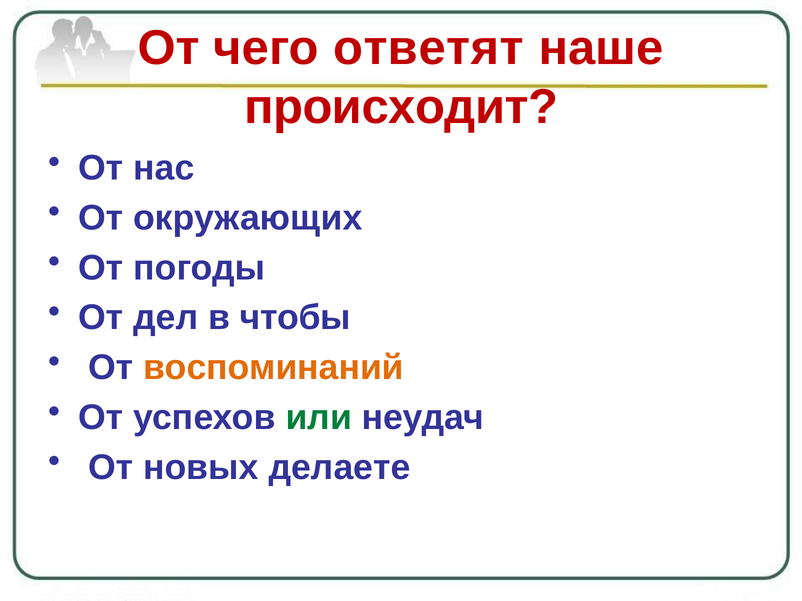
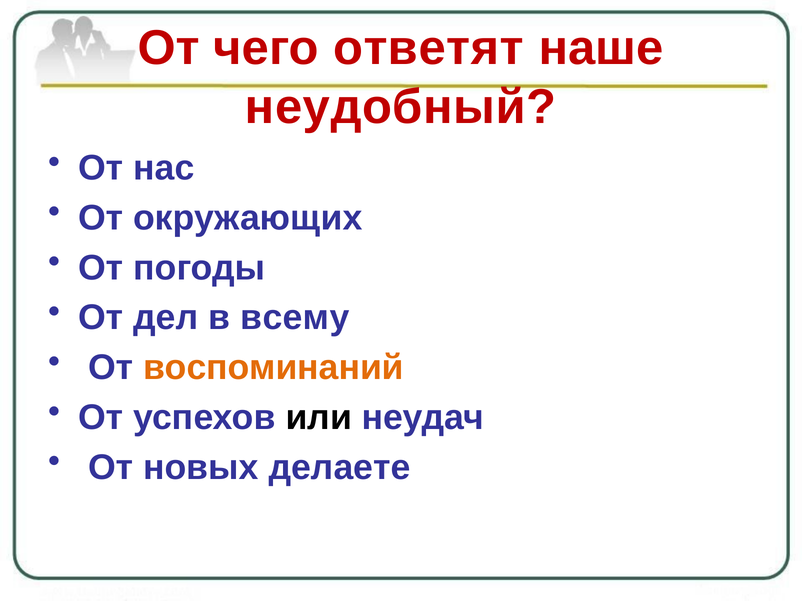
происходит: происходит -> неудобный (401, 107)
чтобы: чтобы -> всему (295, 318)
или colour: green -> black (319, 418)
